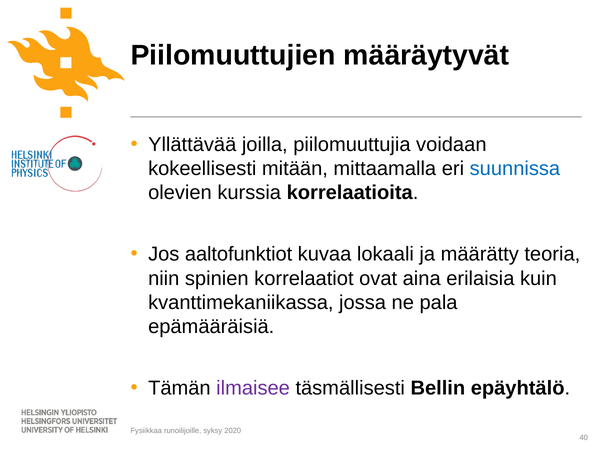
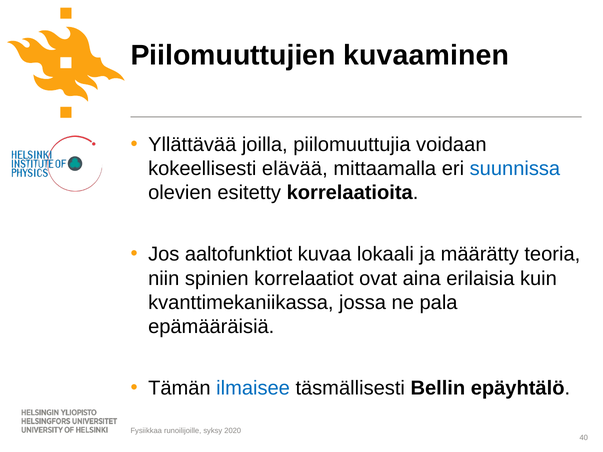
määräytyvät: määräytyvät -> kuvaaminen (426, 55)
mitään: mitään -> elävää (295, 169)
kurssia: kurssia -> esitetty (249, 193)
ilmaisee colour: purple -> blue (253, 388)
